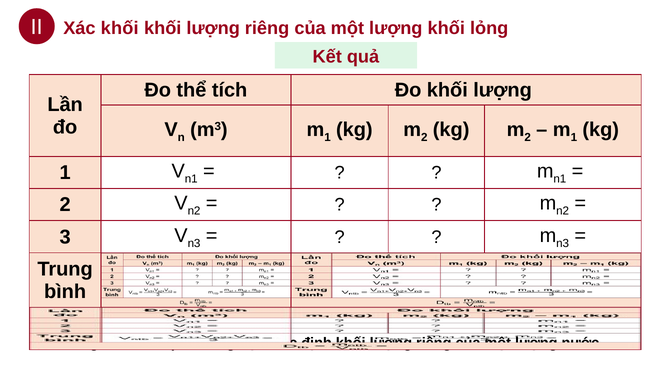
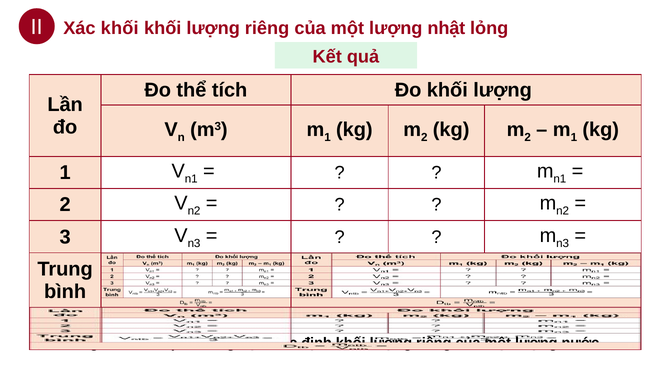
lượng khối: khối -> nhật (446, 28)
